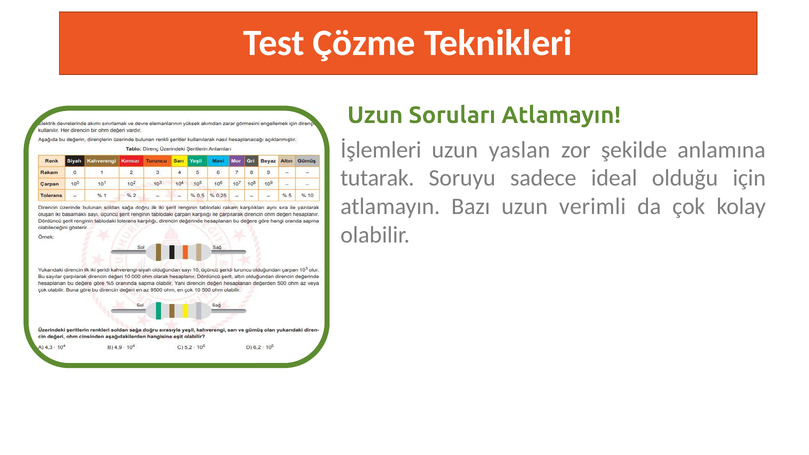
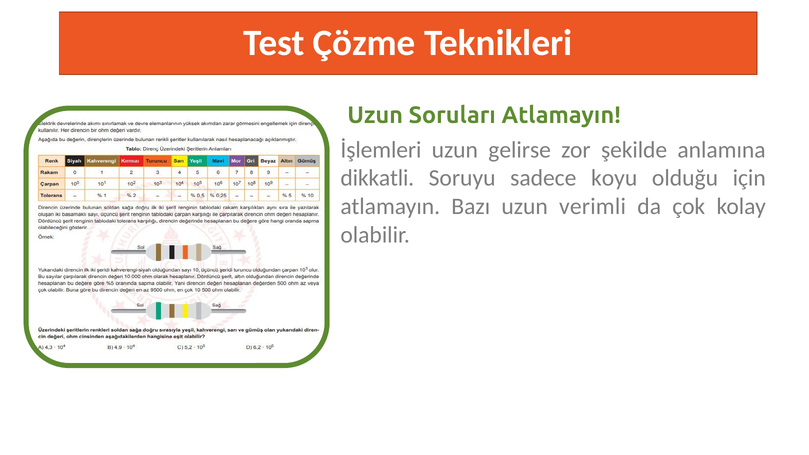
yaslan: yaslan -> gelirse (520, 150)
tutarak: tutarak -> dikkatli (377, 178)
ideal: ideal -> koyu (614, 178)
